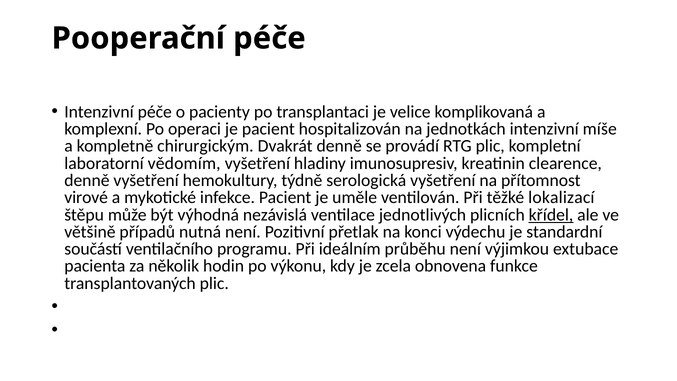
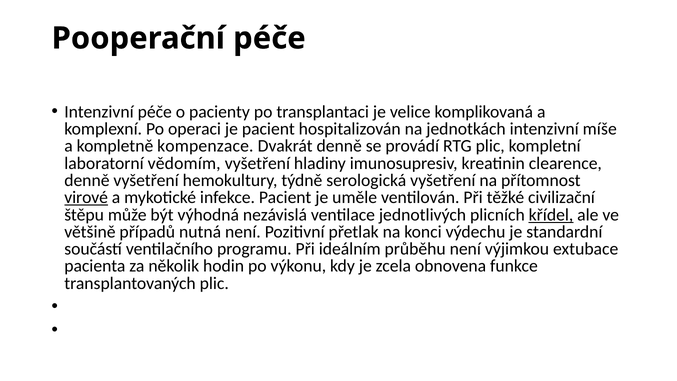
chirurgickým: chirurgickým -> kompenzace (205, 146)
virové underline: none -> present (86, 197)
lokalizací: lokalizací -> civilizační (561, 197)
